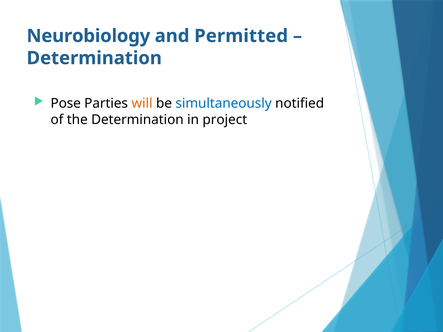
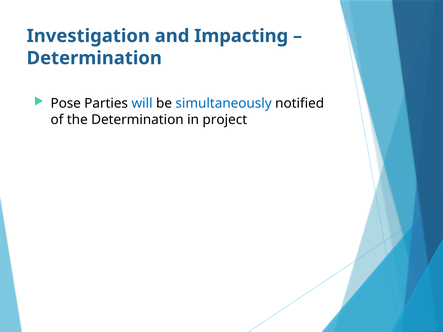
Neurobiology: Neurobiology -> Investigation (88, 36)
Permitted: Permitted -> Impacting (241, 36)
will colour: orange -> blue (142, 104)
